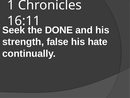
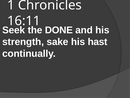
false: false -> sake (57, 42)
hate: hate -> hast (98, 42)
